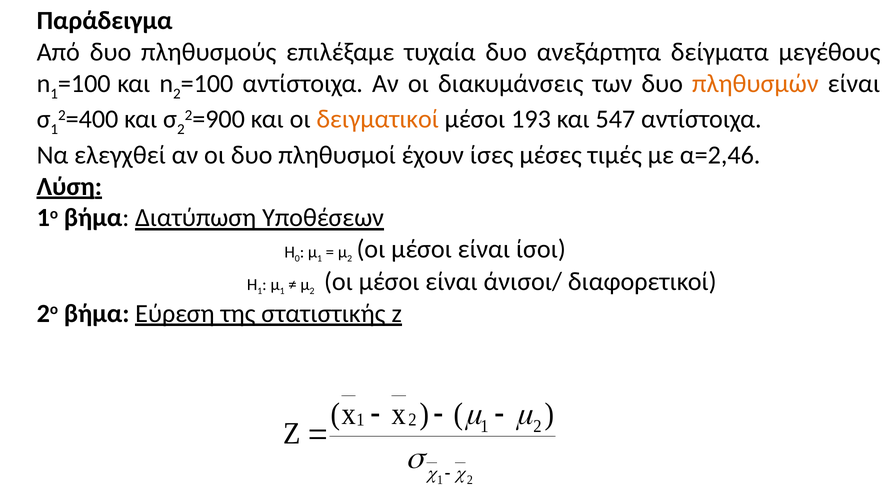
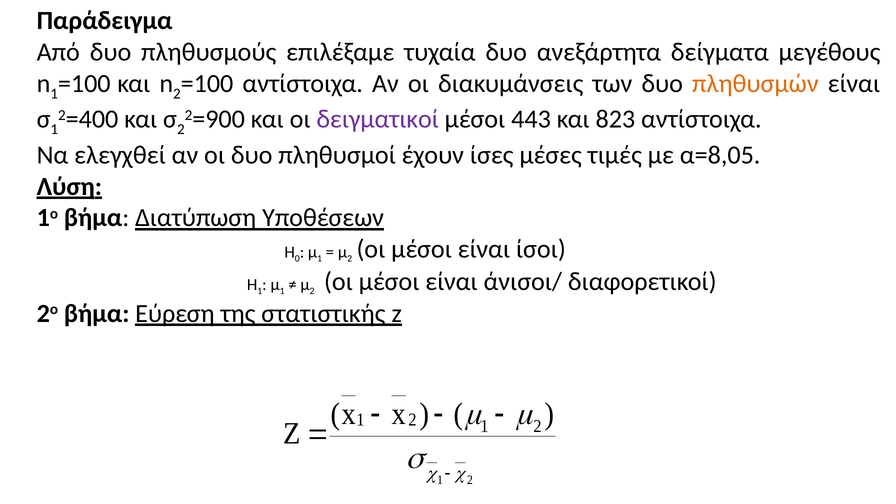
δειγματικοί colour: orange -> purple (378, 119)
193: 193 -> 443 (531, 119)
547: 547 -> 823 (615, 119)
α=2,46: α=2,46 -> α=8,05 (720, 155)
